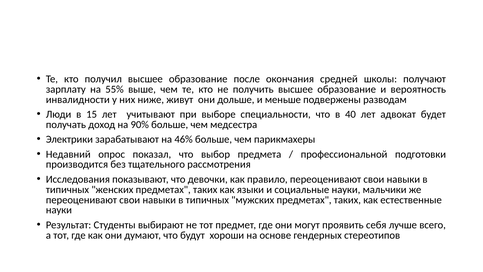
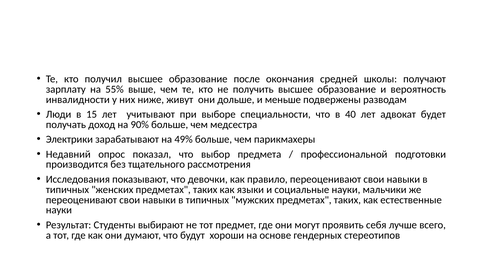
46%: 46% -> 49% (184, 139)
